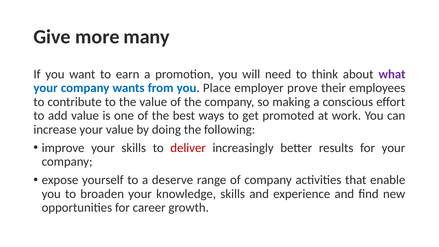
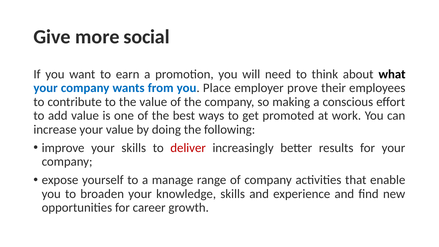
many: many -> social (147, 37)
what colour: purple -> black (392, 74)
deserve: deserve -> manage (173, 180)
